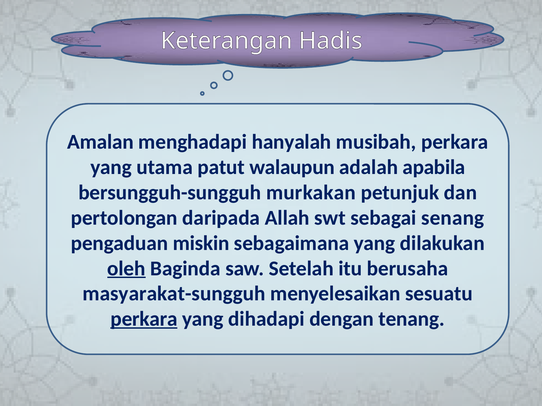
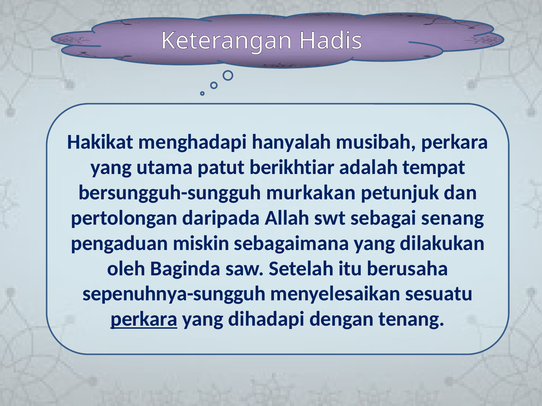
Amalan: Amalan -> Hakikat (100, 142)
walaupun: walaupun -> berikhtiar (292, 168)
apabila: apabila -> tempat (434, 168)
oleh underline: present -> none (126, 269)
masyarakat-sungguh: masyarakat-sungguh -> sepenuhnya-sungguh (174, 294)
